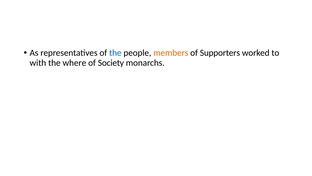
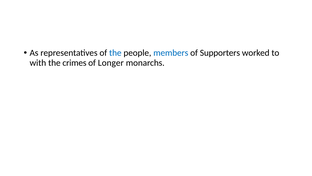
members colour: orange -> blue (171, 53)
where: where -> crimes (74, 63)
Society: Society -> Longer (111, 63)
